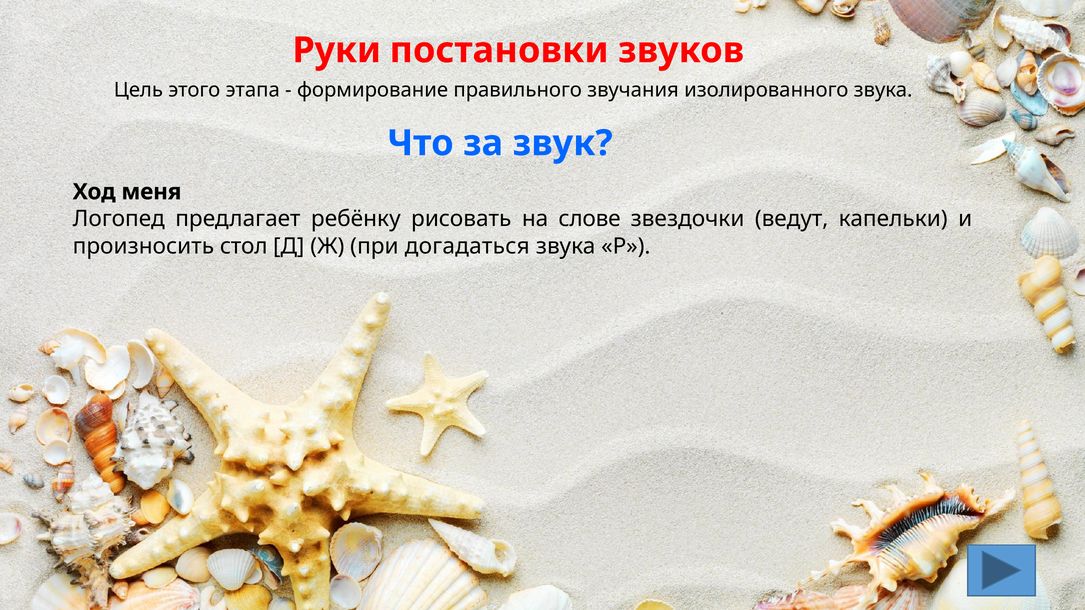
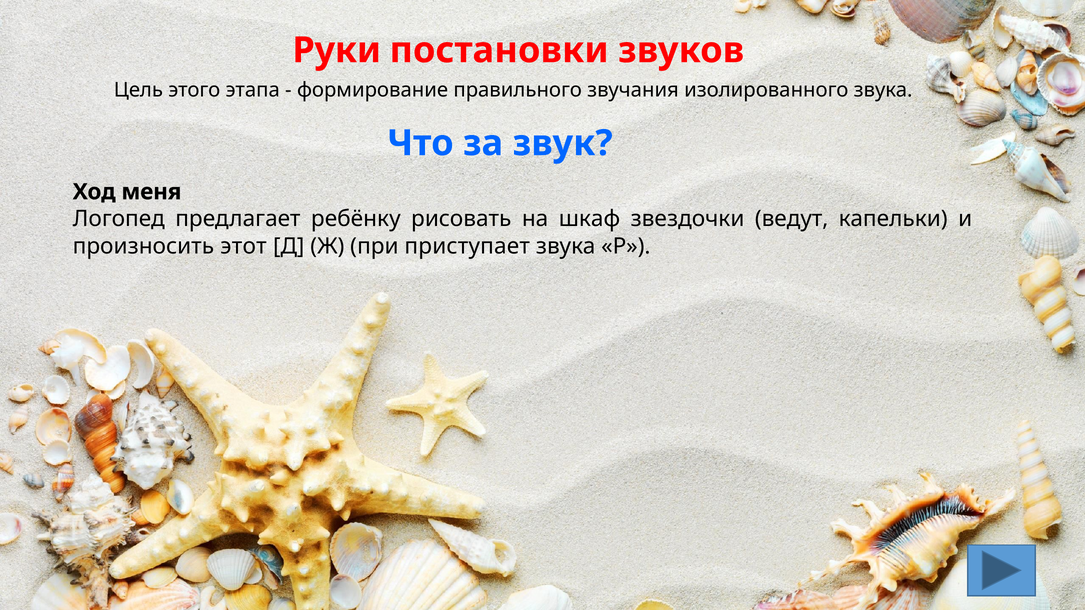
слове: слове -> шкаф (589, 219)
стол: стол -> этот (244, 246)
догадаться: догадаться -> приступает (467, 246)
